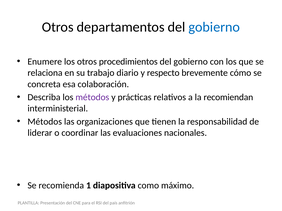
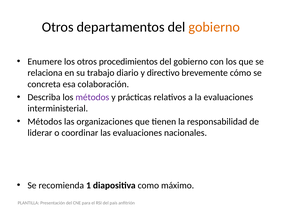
gobierno colour: blue -> orange (214, 27)
respecto: respecto -> directivo (163, 73)
la recomiendan: recomiendan -> evaluaciones (228, 97)
